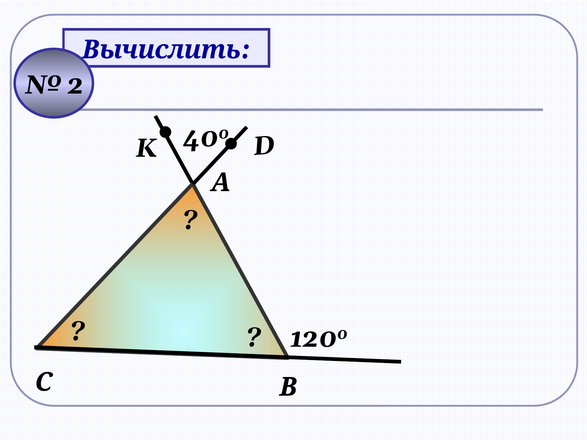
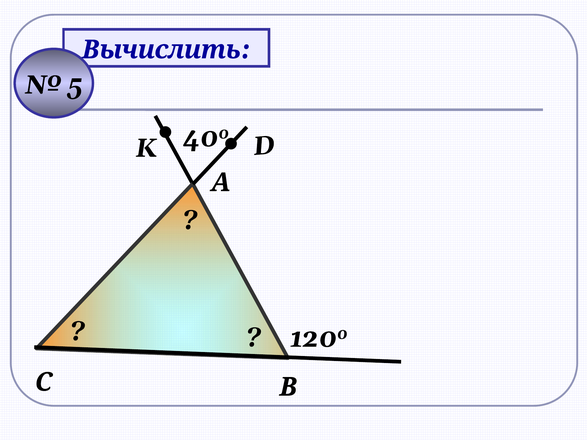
2: 2 -> 5 (75, 85)
